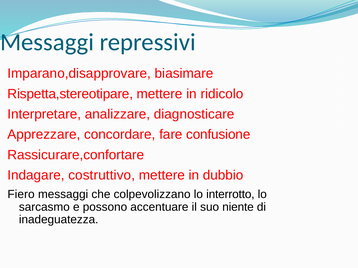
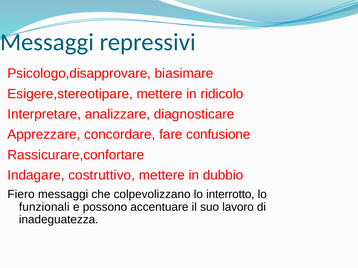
Imparano,disapprovare: Imparano,disapprovare -> Psicologo,disapprovare (79, 74)
Rispetta,stereotipare: Rispetta,stereotipare -> Esigere,stereotipare (70, 94)
sarcasmo: sarcasmo -> funzionali (44, 207)
niente: niente -> lavoro (238, 207)
